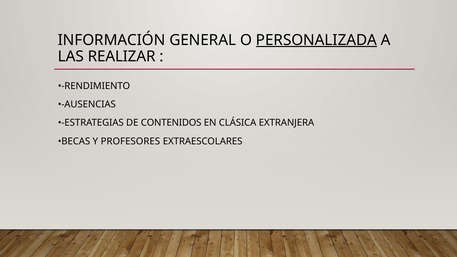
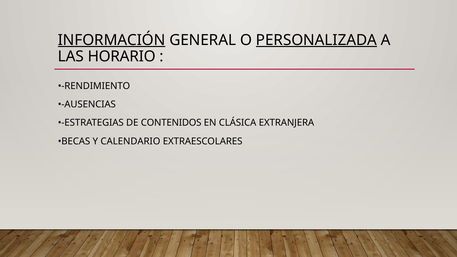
INFORMACIÓN underline: none -> present (112, 40)
REALIZAR: REALIZAR -> HORARIO (122, 56)
PROFESORES: PROFESORES -> CALENDARIO (130, 141)
